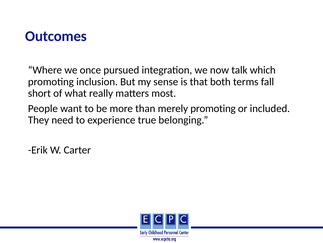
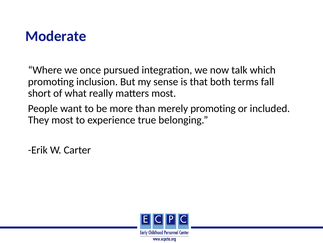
Outcomes: Outcomes -> Moderate (56, 36)
They need: need -> most (62, 120)
